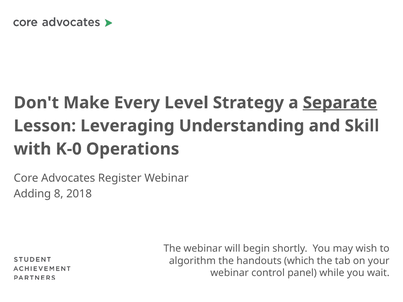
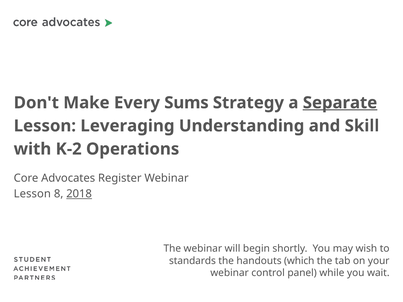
Level: Level -> Sums (186, 103)
K-0: K-0 -> K-2 (69, 149)
Adding: Adding -> Lesson (32, 194)
2018 underline: none -> present (79, 194)
algorithm: algorithm -> standards (192, 261)
